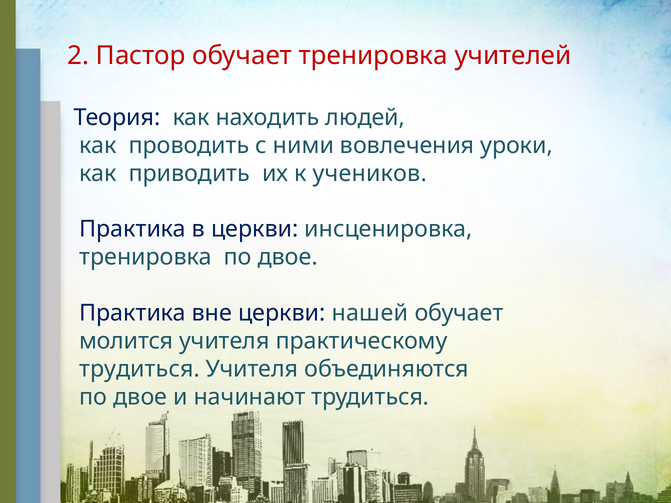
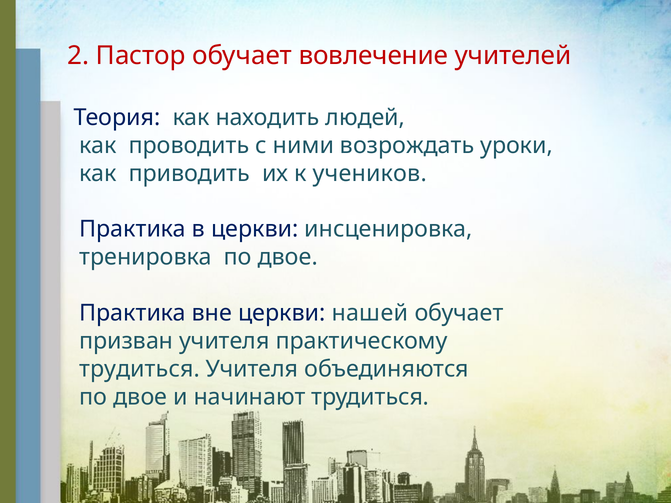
обучает тренировка: тренировка -> вовлечение (373, 56)
вовлечения: вовлечения -> возрождать (407, 146)
молится: молится -> призван (126, 341)
